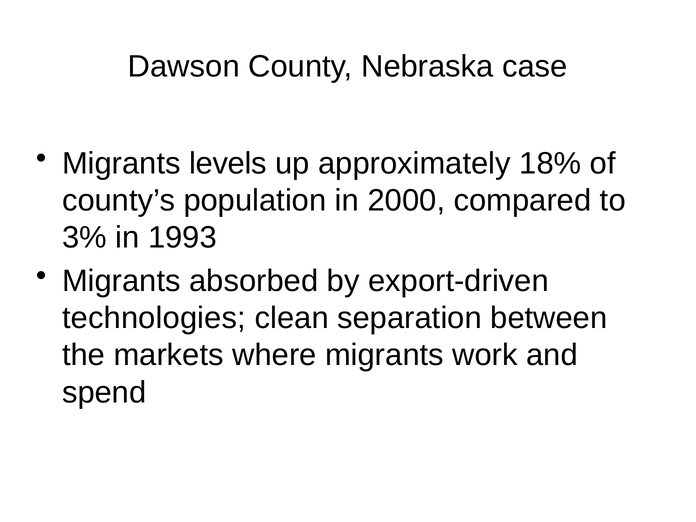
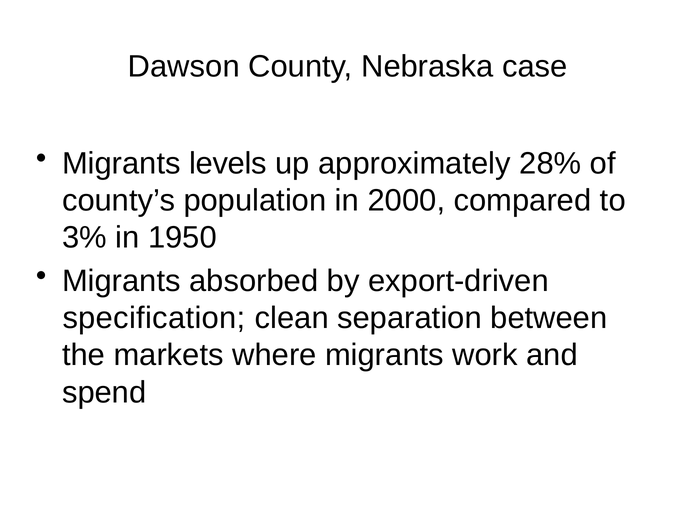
18%: 18% -> 28% (550, 163)
1993: 1993 -> 1950 (182, 238)
technologies: technologies -> specification (154, 318)
